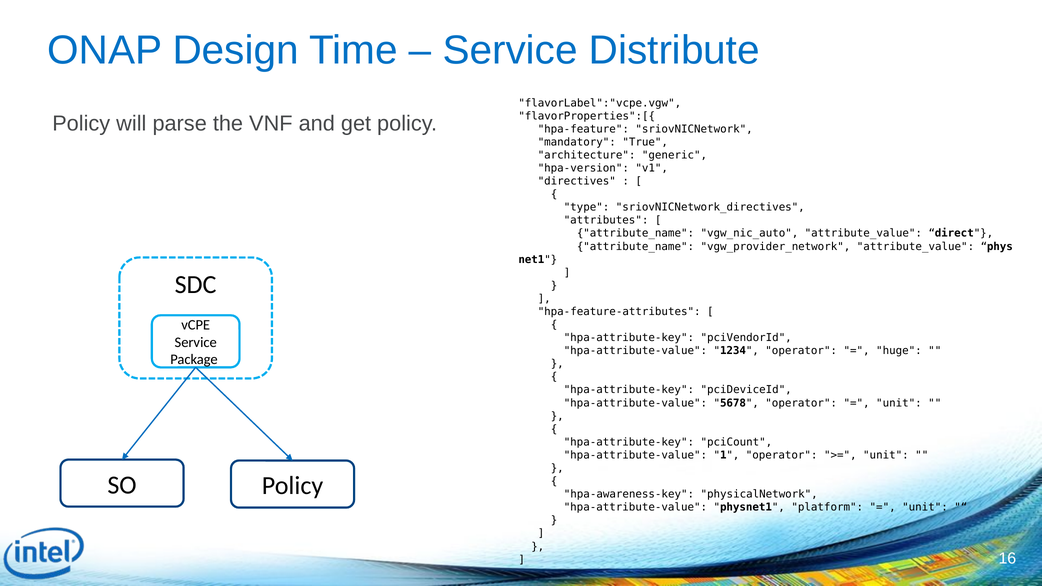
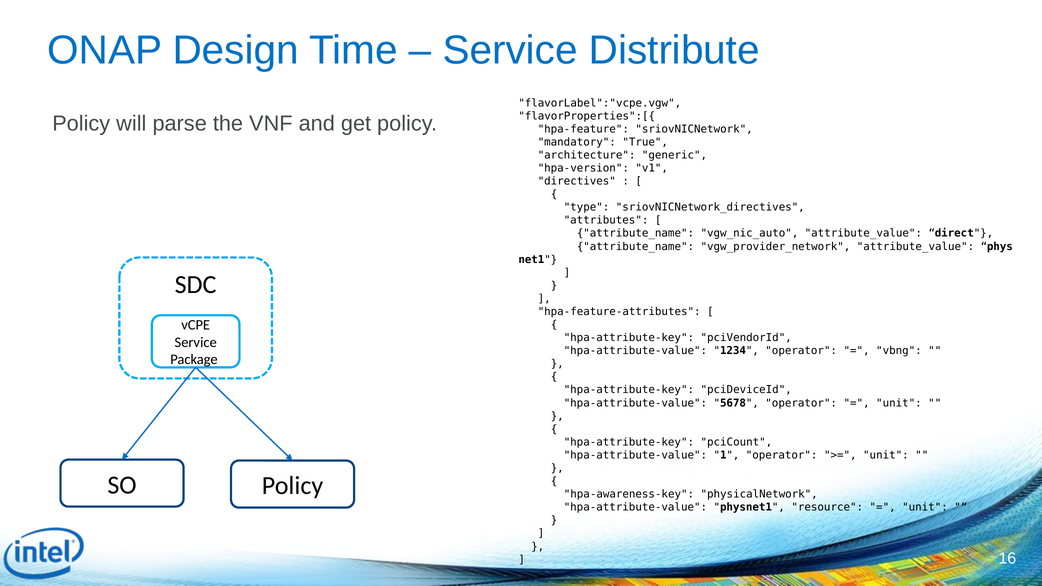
huge: huge -> vbng (899, 351)
platform: platform -> resource (827, 507)
